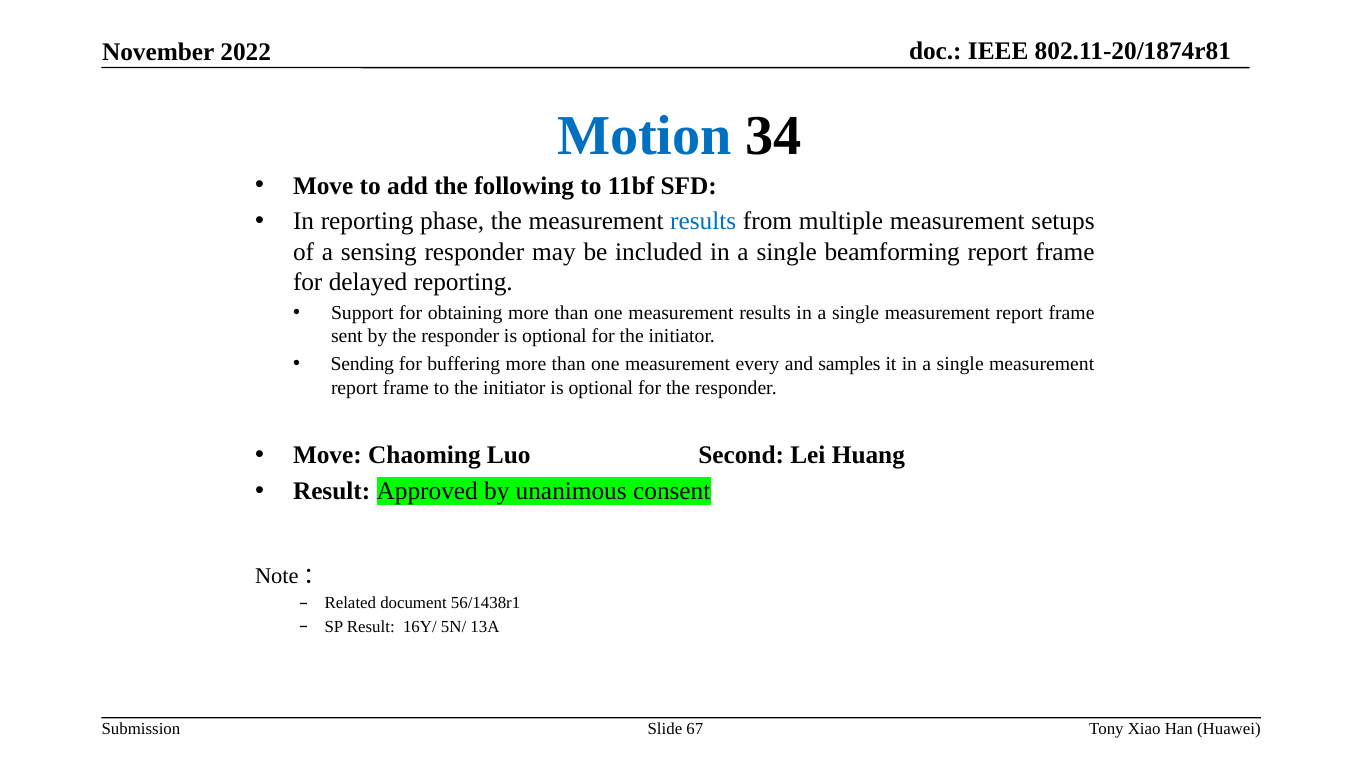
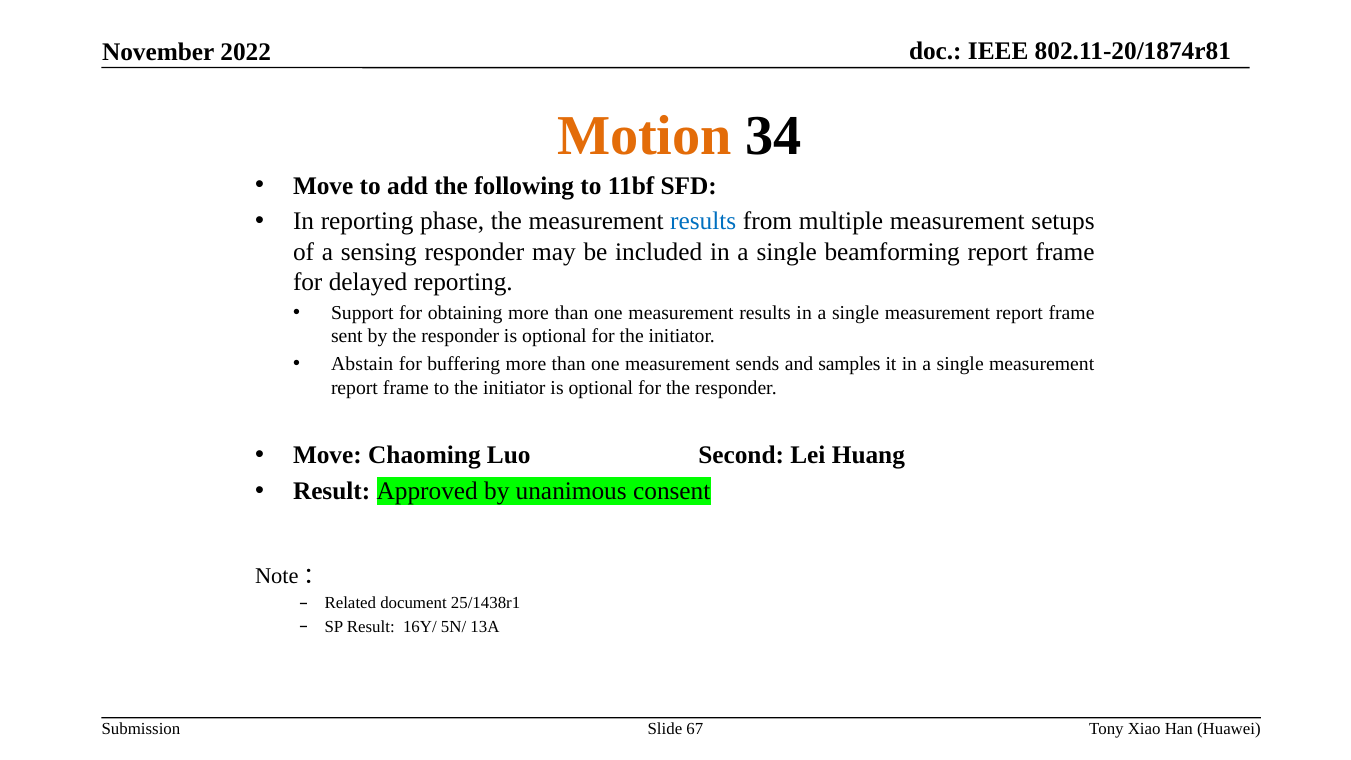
Motion colour: blue -> orange (644, 136)
Sending: Sending -> Abstain (362, 364)
every: every -> sends (757, 364)
56/1438r1: 56/1438r1 -> 25/1438r1 (486, 603)
